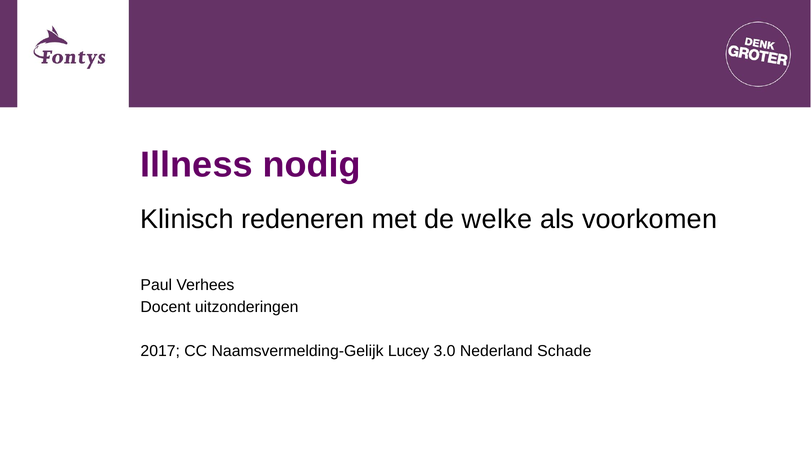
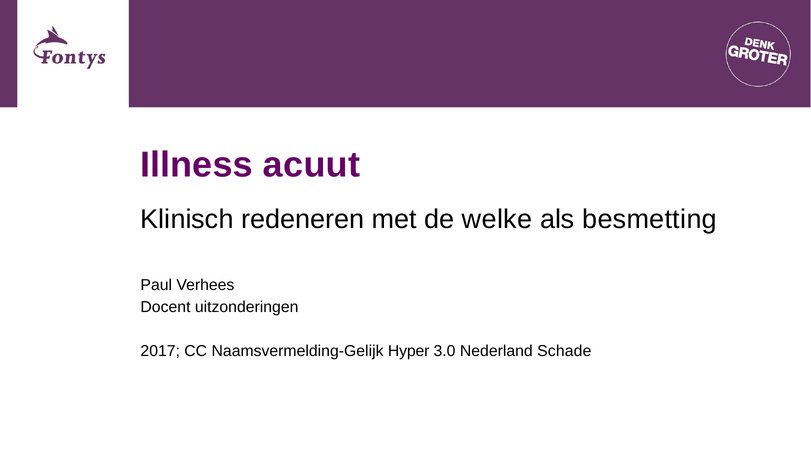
nodig: nodig -> acuut (312, 165)
voorkomen: voorkomen -> besmetting (650, 219)
Lucey: Lucey -> Hyper (409, 351)
